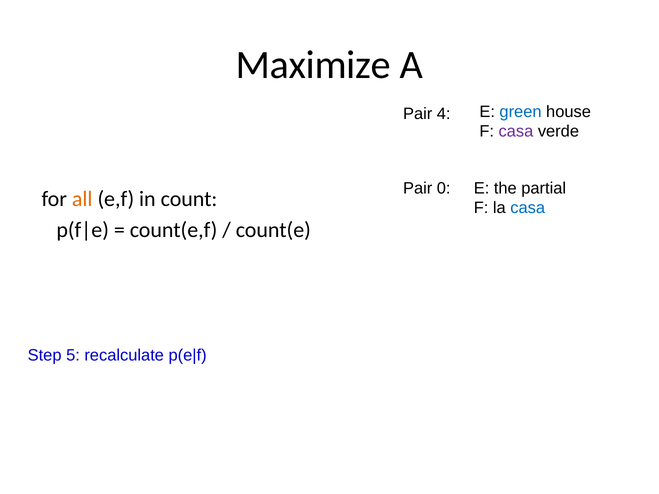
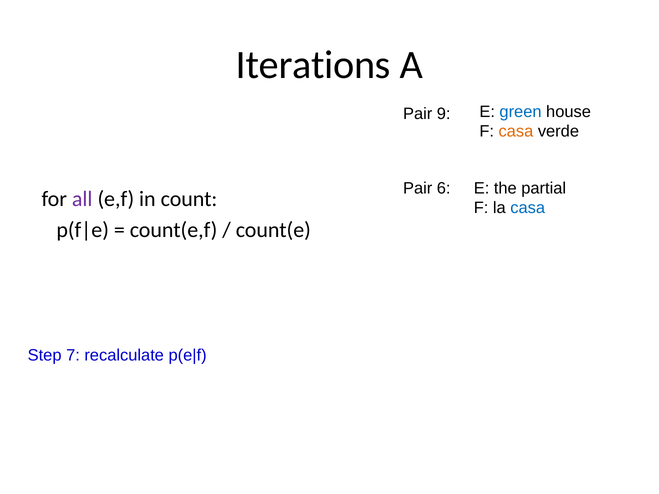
Maximize: Maximize -> Iterations (313, 65)
4: 4 -> 9 (444, 114)
casa colour: purple -> orange (516, 132)
0: 0 -> 6 (444, 188)
all colour: orange -> purple (82, 199)
5: 5 -> 7 (73, 356)
